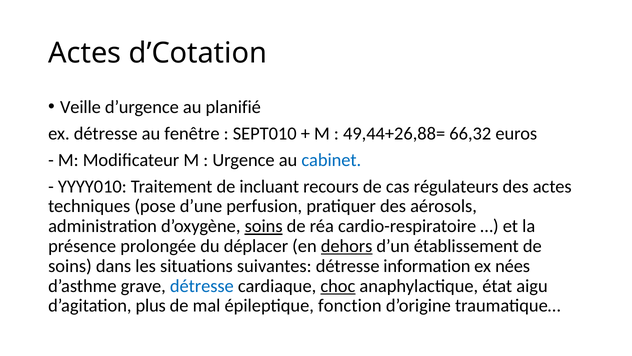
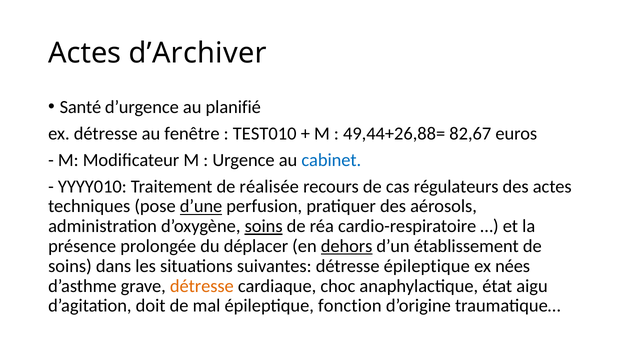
d’Cotation: d’Cotation -> d’Archiver (198, 53)
Veille: Veille -> Santé (80, 107)
SEPT010: SEPT010 -> TEST010 (265, 133)
66,32: 66,32 -> 82,67 (470, 133)
incluant: incluant -> réalisée (269, 186)
d’une underline: none -> present (201, 206)
détresse information: information -> épileptique (427, 266)
détresse colour: blue -> orange (202, 286)
choc underline: present -> none (338, 286)
plus: plus -> doit (151, 305)
